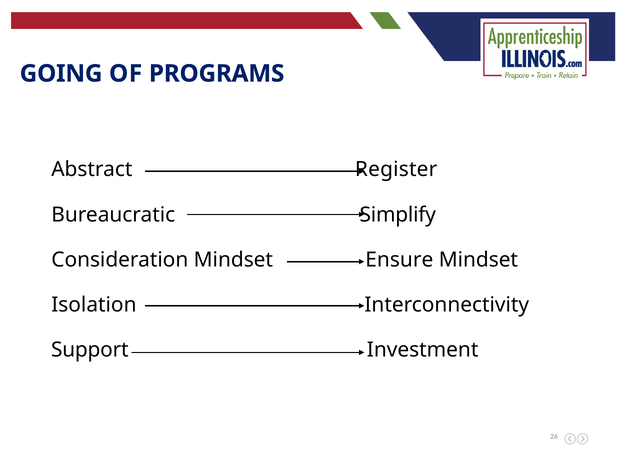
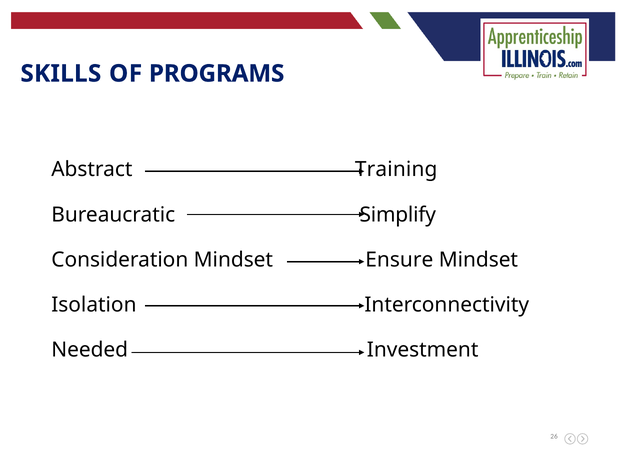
GOING: GOING -> SKILLS (61, 74)
Register: Register -> Training (396, 169)
Support: Support -> Needed (90, 350)
